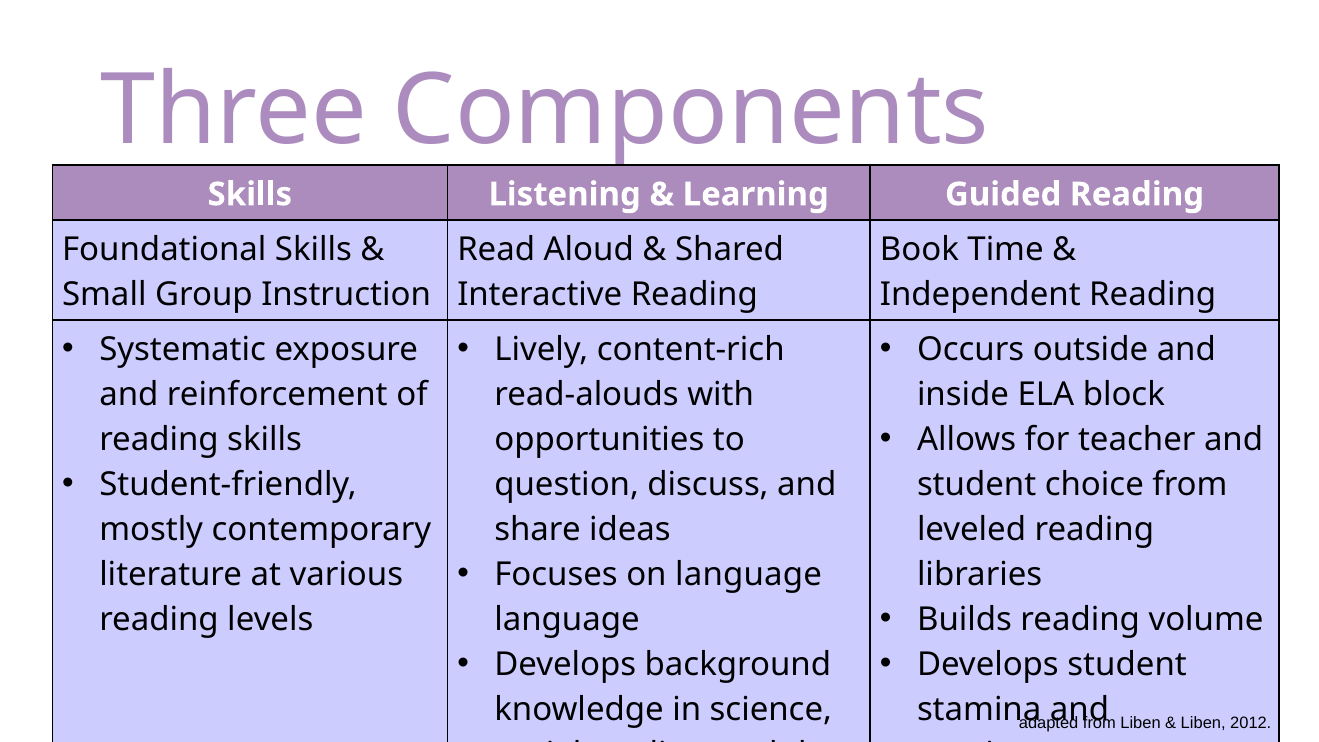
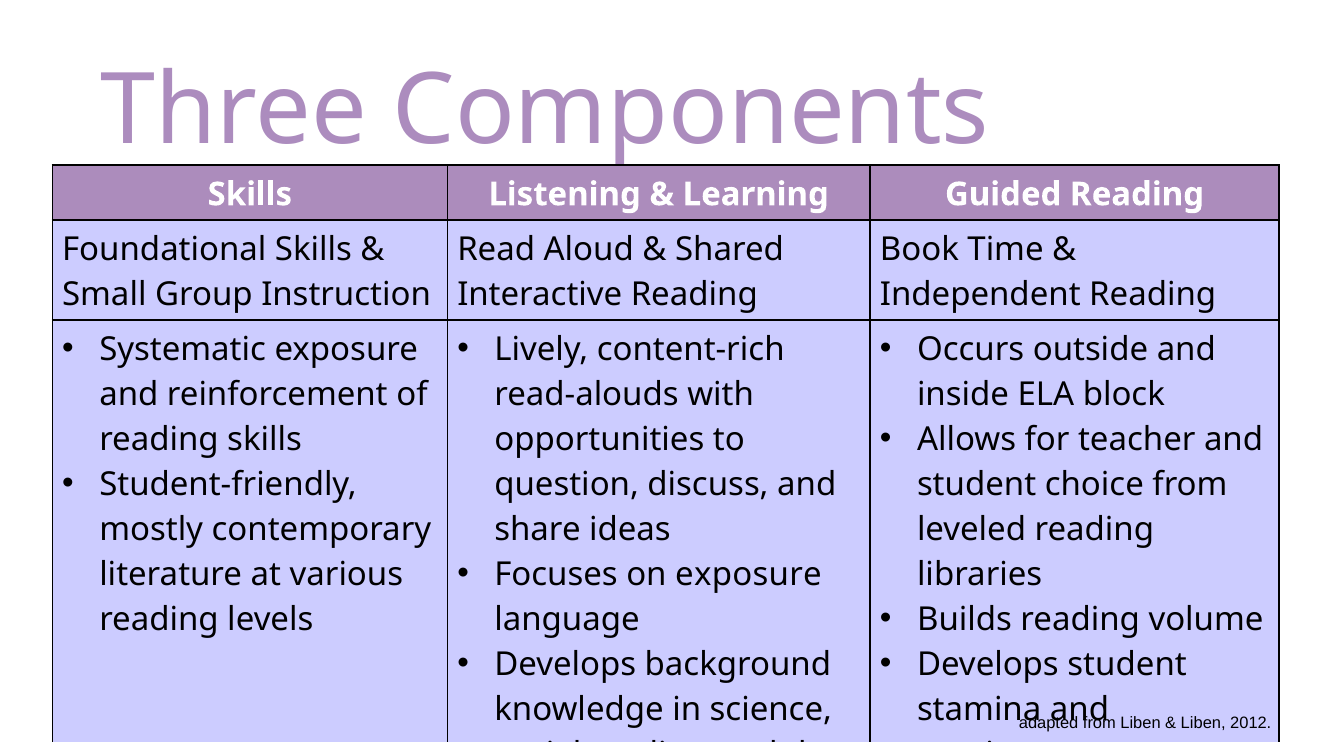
on language: language -> exposure (749, 574)
